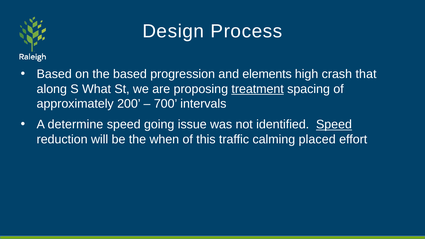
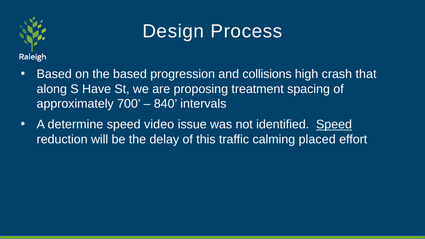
elements: elements -> collisions (267, 74)
What: What -> Have (97, 89)
treatment underline: present -> none (258, 89)
200: 200 -> 700 (129, 104)
700: 700 -> 840 (166, 104)
going: going -> video (159, 125)
when: when -> delay (164, 139)
